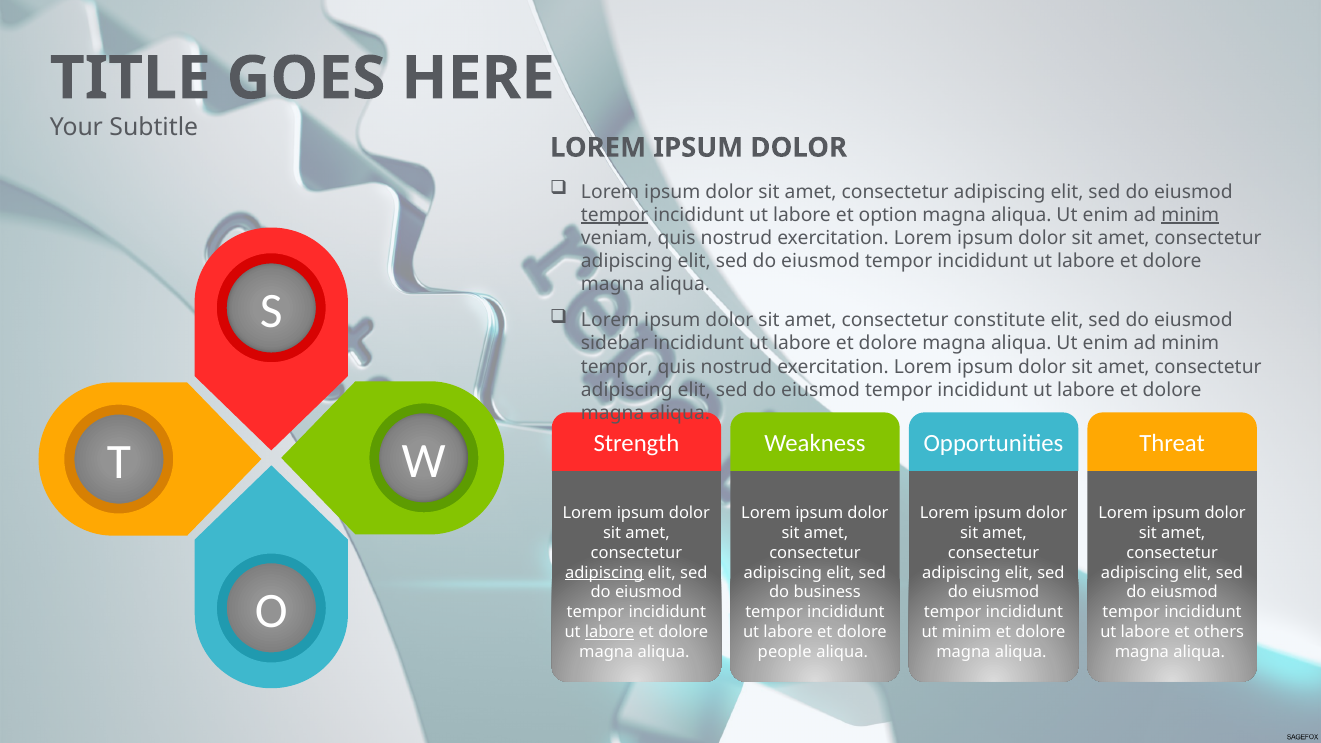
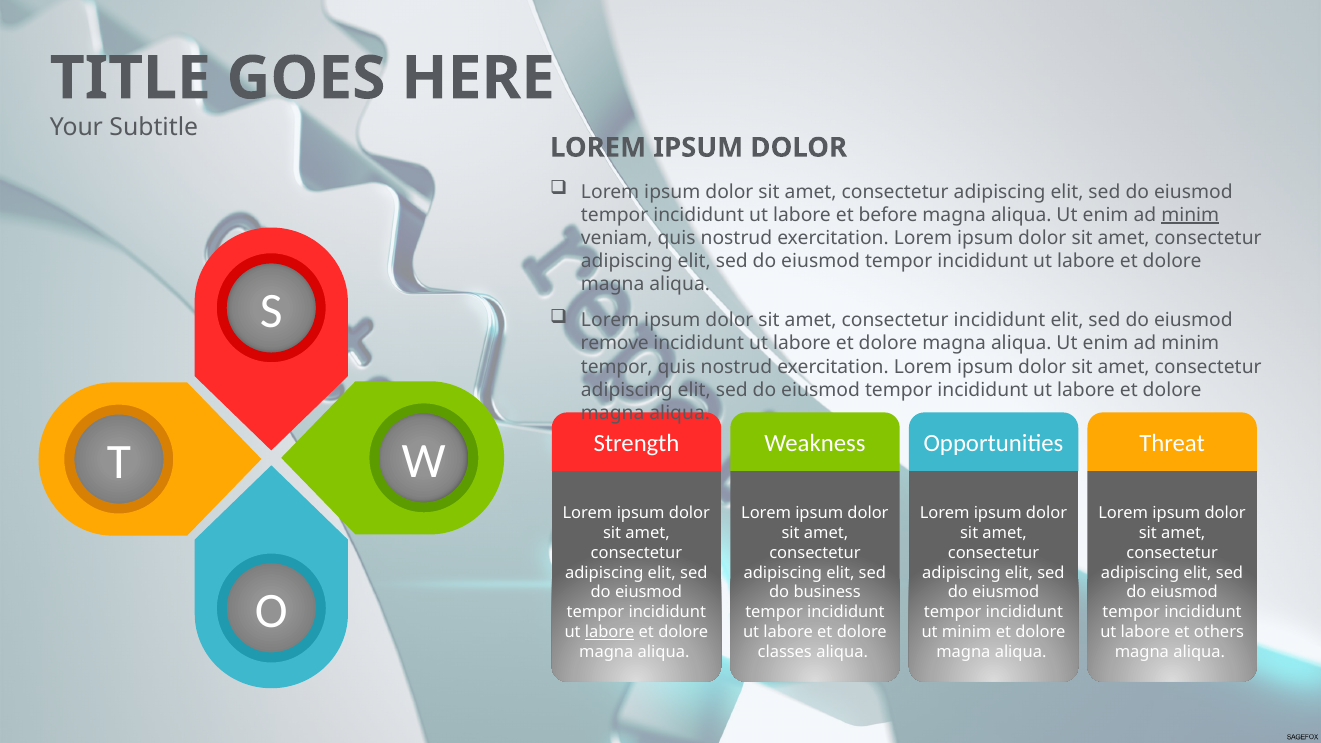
tempor underline: present -> none (615, 215)
option: option -> before (888, 215)
consectetur constitute: constitute -> incididunt (1000, 321)
sidebar: sidebar -> remove (615, 344)
adipiscing underline: present -> none (604, 573)
people: people -> classes (785, 652)
